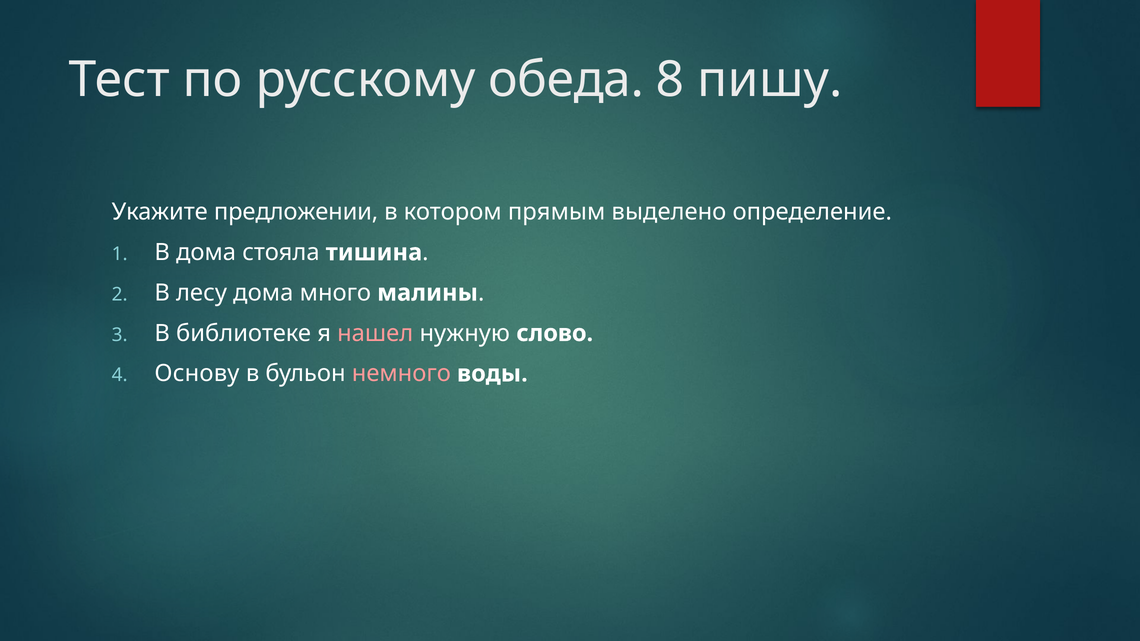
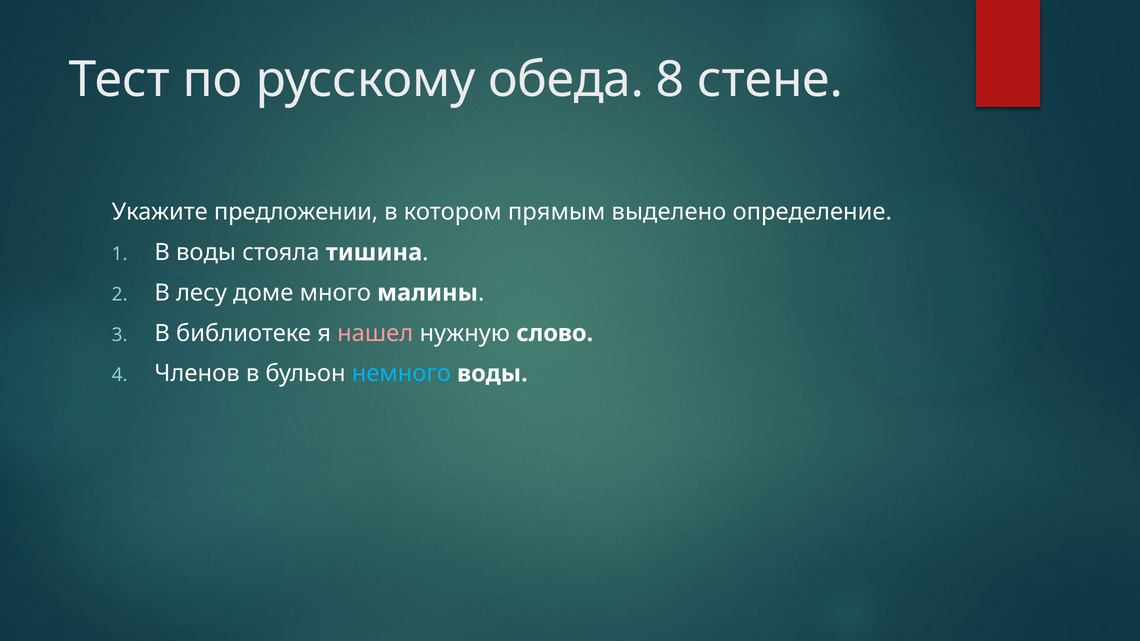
пишу: пишу -> стене (770, 80)
В дома: дома -> воды (206, 253)
лесу дома: дома -> доме (263, 293)
Основу: Основу -> Членов (197, 374)
немного colour: pink -> light blue (401, 374)
